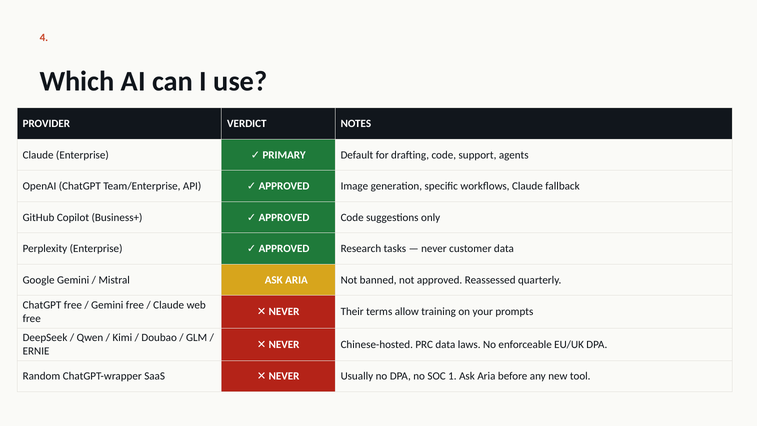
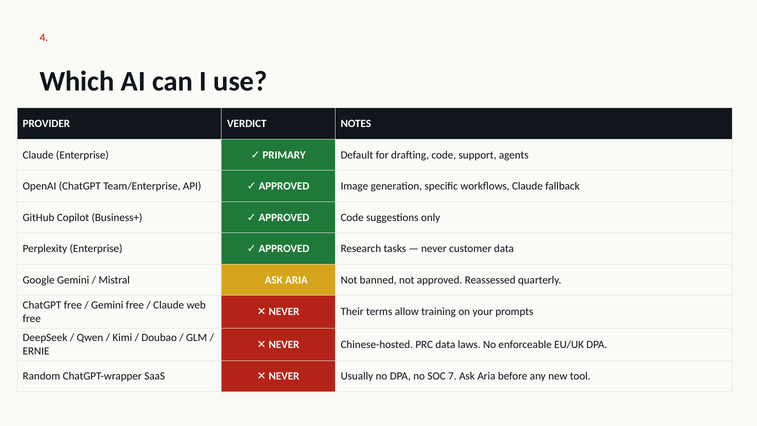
1: 1 -> 7 (452, 376)
